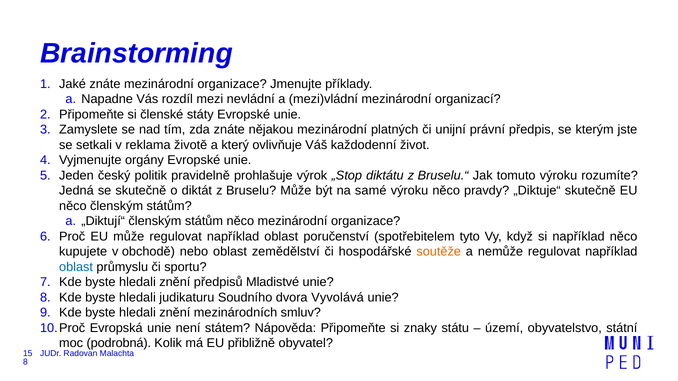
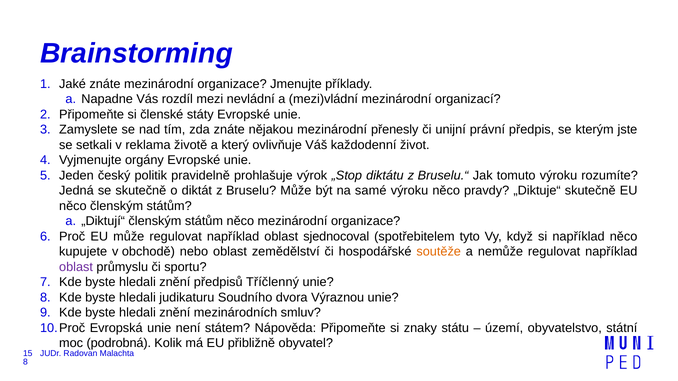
platných: platných -> přenesly (395, 130)
poručenství: poručenství -> sjednocoval (336, 237)
oblast colour: blue -> purple (76, 267)
Mladistvé: Mladistvé -> Tříčlenný (273, 282)
Vyvolává: Vyvolává -> Výraznou (338, 298)
